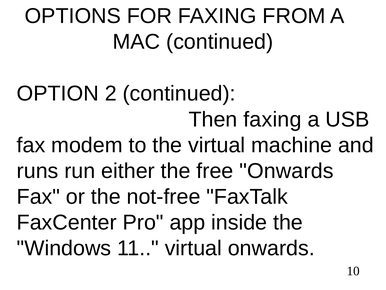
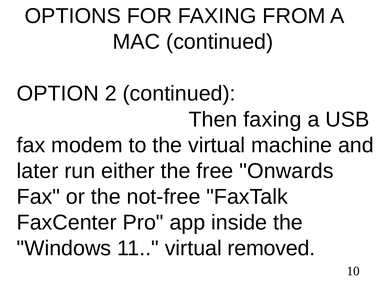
runs: runs -> later (38, 171)
virtual onwards: onwards -> removed (271, 248)
